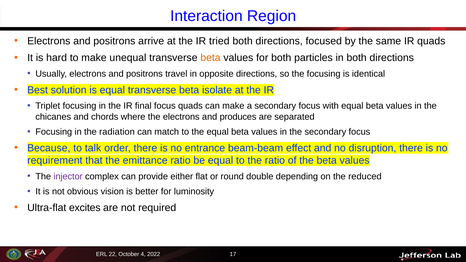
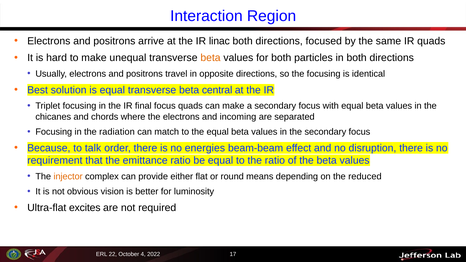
tried: tried -> linac (219, 41)
isolate: isolate -> central (217, 90)
produces: produces -> incoming (238, 117)
entrance: entrance -> energies (205, 148)
injector colour: purple -> orange (68, 177)
double: double -> means (260, 177)
